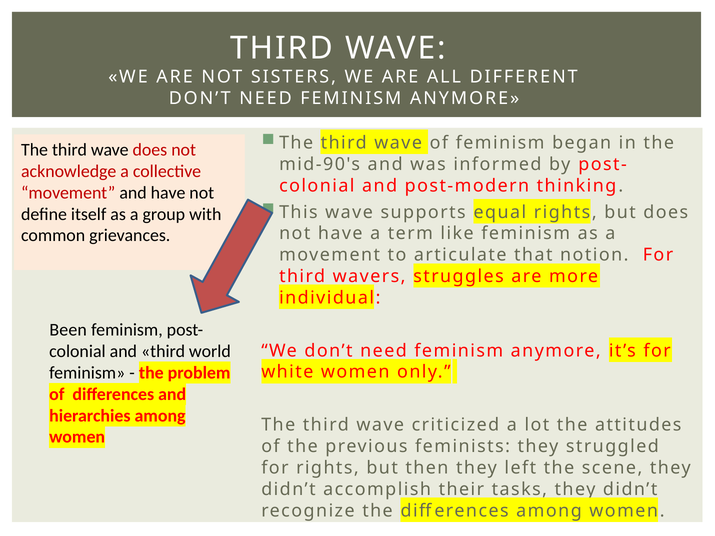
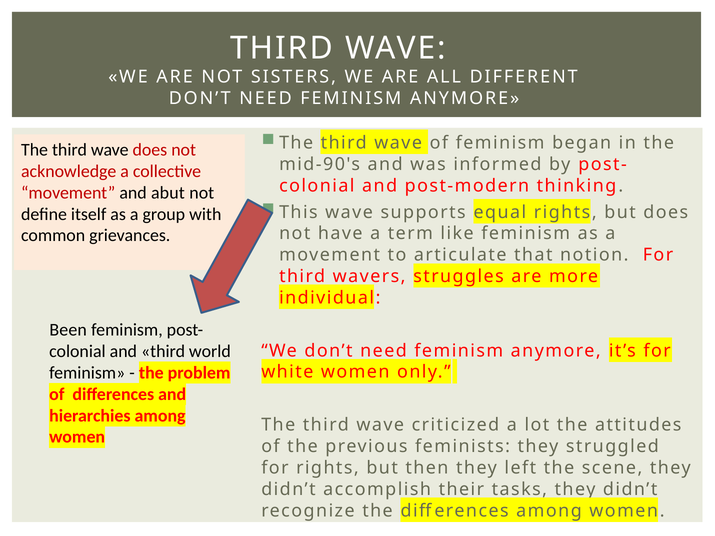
and have: have -> abut (168, 193)
